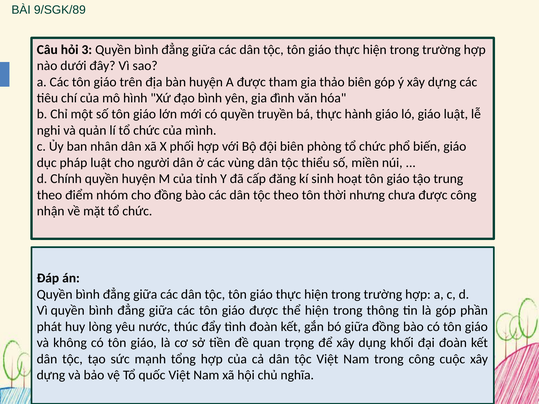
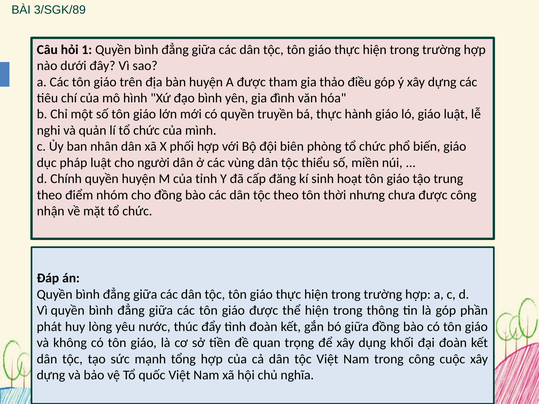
9/SGK/89: 9/SGK/89 -> 3/SGK/89 (60, 10)
3: 3 -> 1 (87, 50)
thảo biên: biên -> điều (360, 82)
